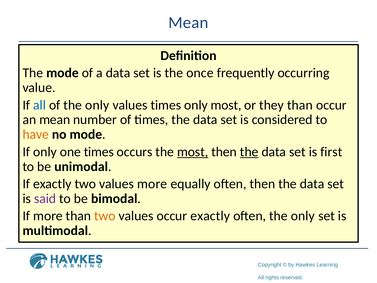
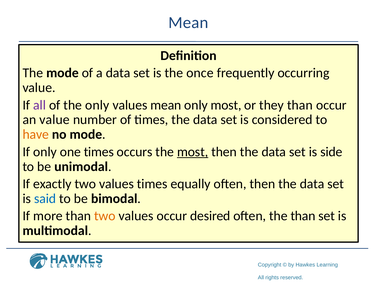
all colour: blue -> purple (40, 105)
values times: times -> mean (166, 105)
an mean: mean -> value (55, 120)
the underline: present -> none (249, 152)
first: first -> side (331, 152)
values more: more -> times (152, 184)
said colour: purple -> blue (45, 198)
occur exactly: exactly -> desired (210, 216)
often the only: only -> than (303, 216)
